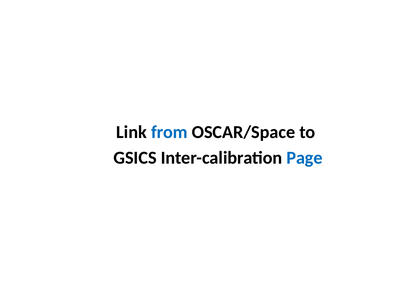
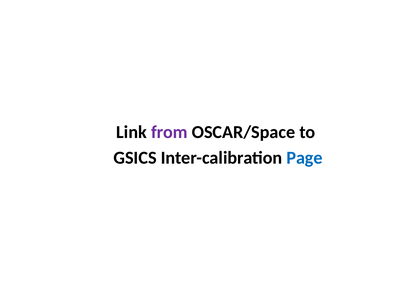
from colour: blue -> purple (169, 132)
